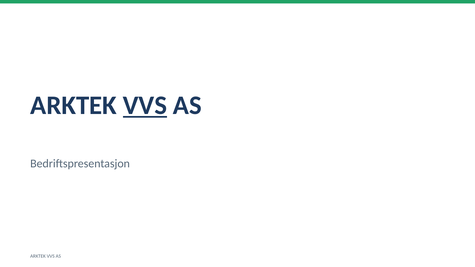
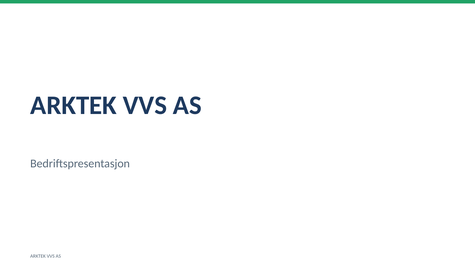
VVS underline: present -> none (145, 105)
